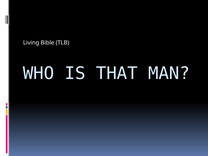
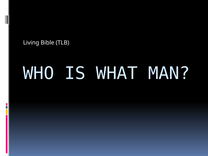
THAT: THAT -> WHAT (117, 73)
